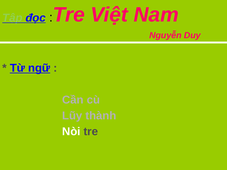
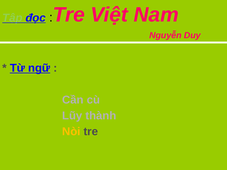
Nòi colour: white -> yellow (71, 132)
